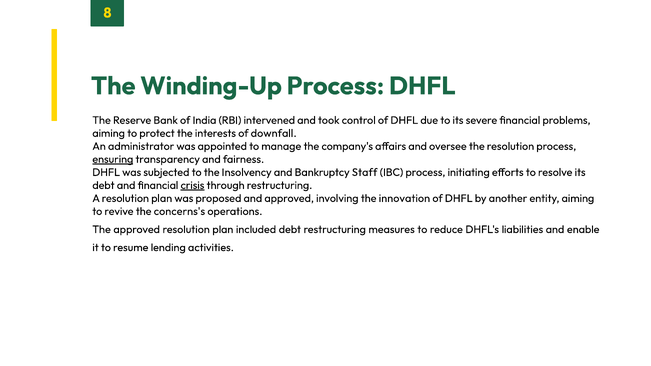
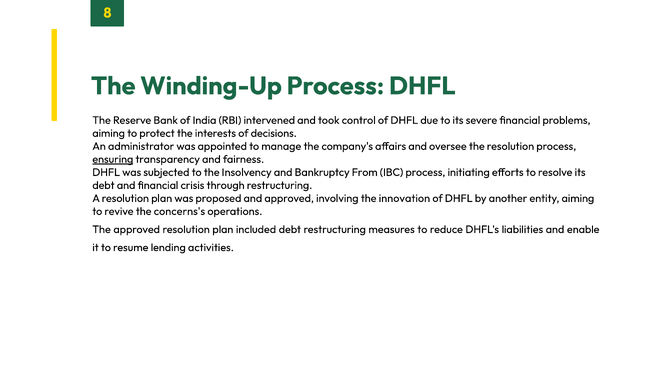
downfall: downfall -> decisions (274, 133)
Staff: Staff -> From (365, 172)
crisis underline: present -> none (192, 185)
